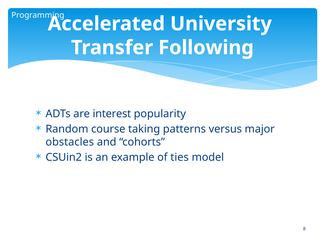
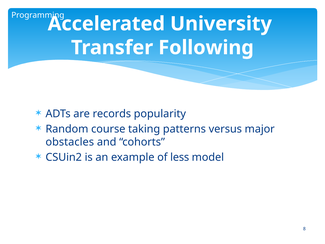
interest: interest -> records (112, 114)
ties: ties -> less (180, 157)
